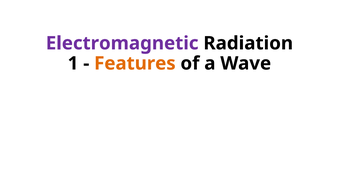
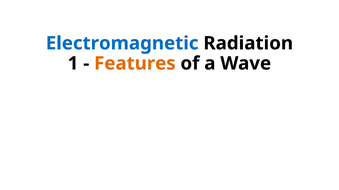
Electromagnetic colour: purple -> blue (122, 43)
